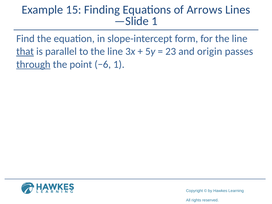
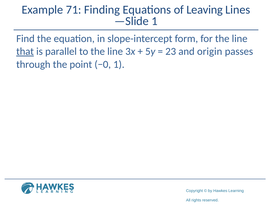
15: 15 -> 71 (74, 10)
Arrows: Arrows -> Leaving (205, 10)
through underline: present -> none (33, 64)
−6: −6 -> −0 (103, 64)
